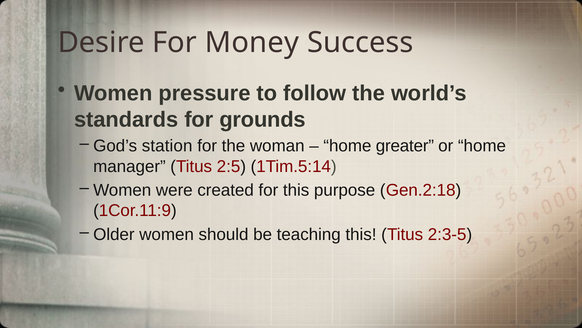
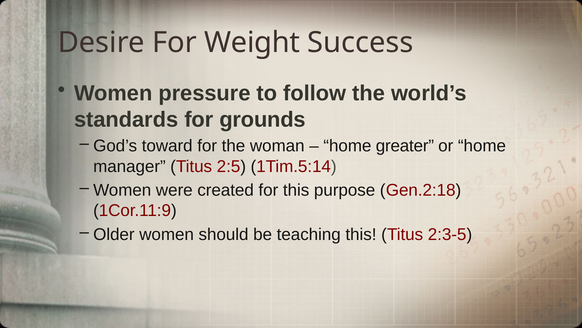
Money: Money -> Weight (252, 42)
station: station -> toward (167, 146)
